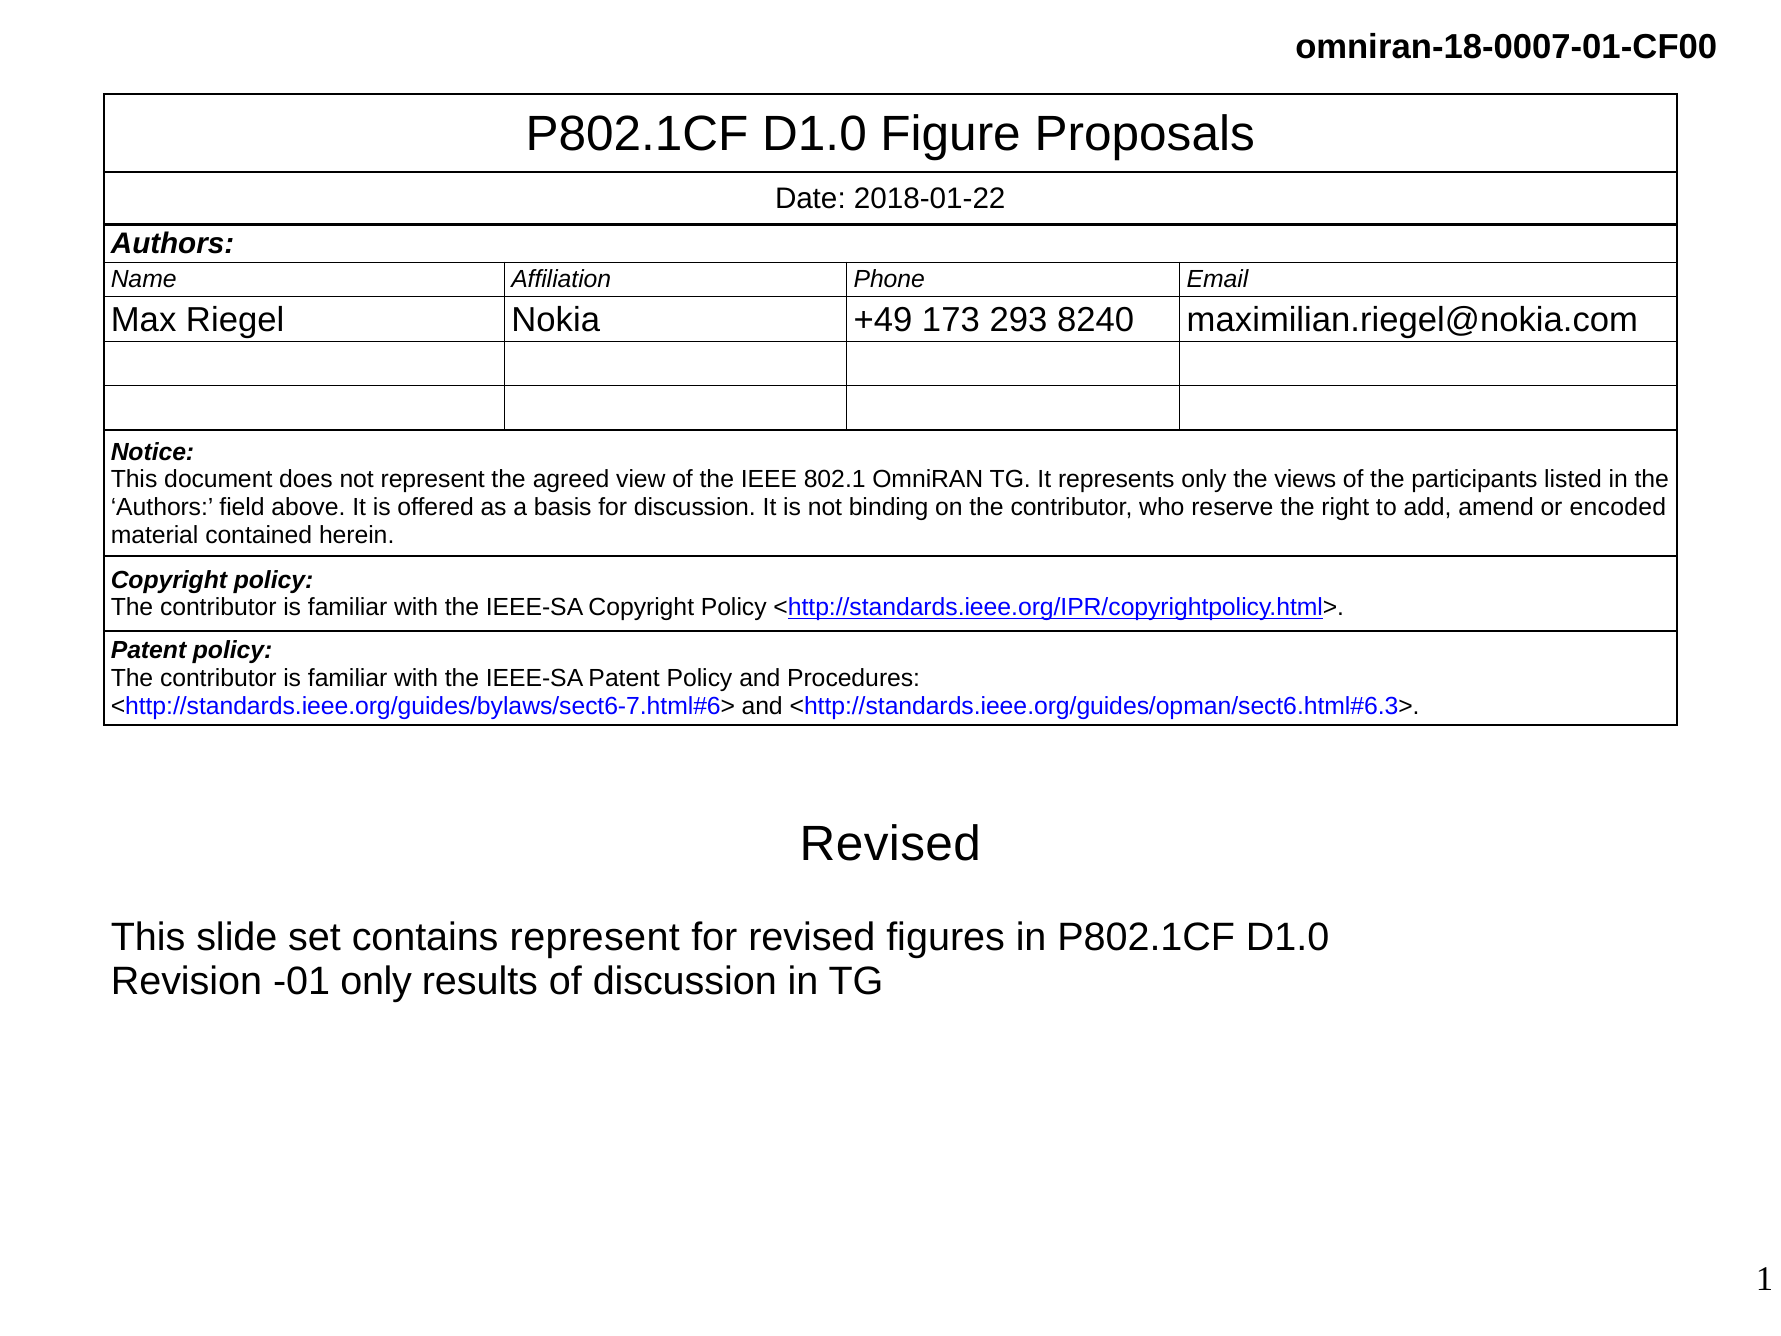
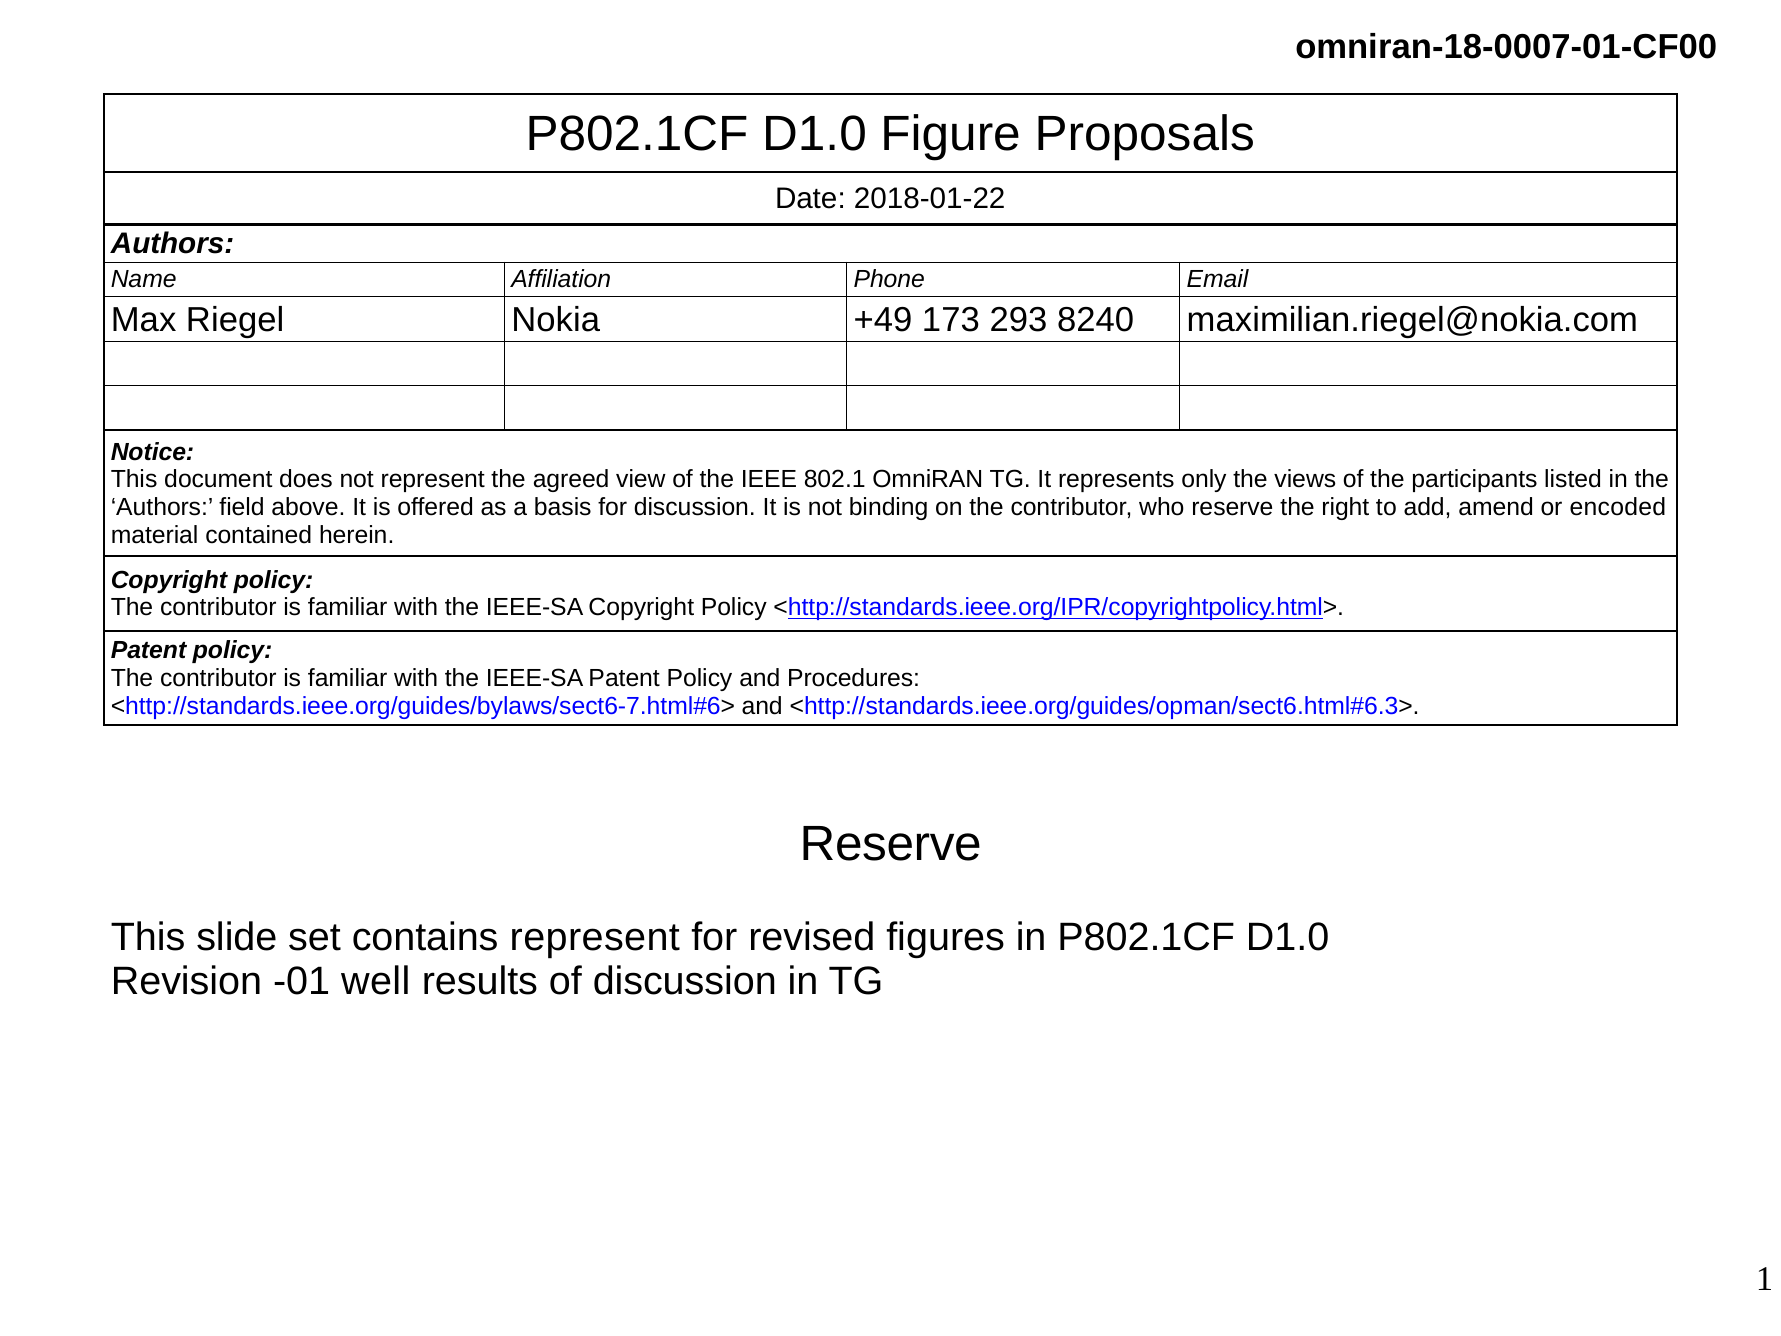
Revised: Revised -> Reserve (891, 844)
-01 only: only -> well (376, 981)
